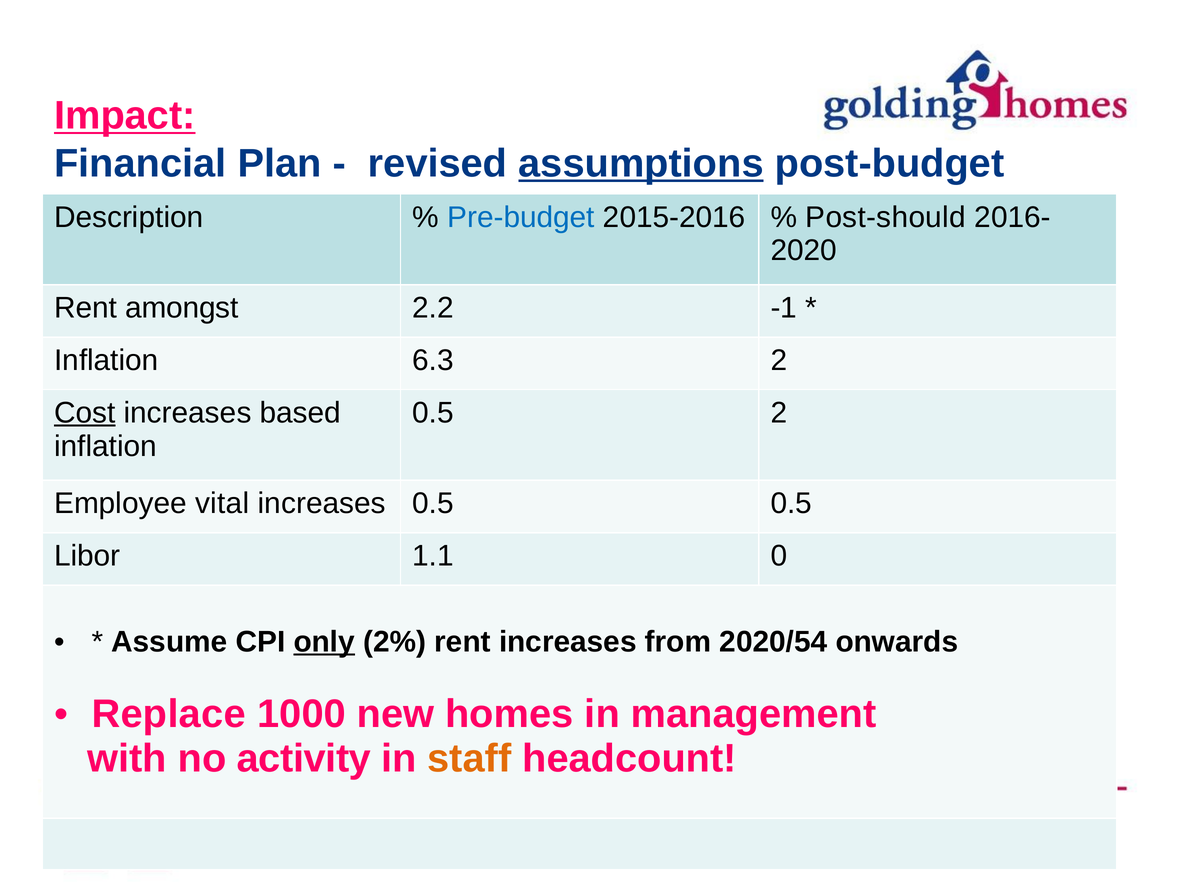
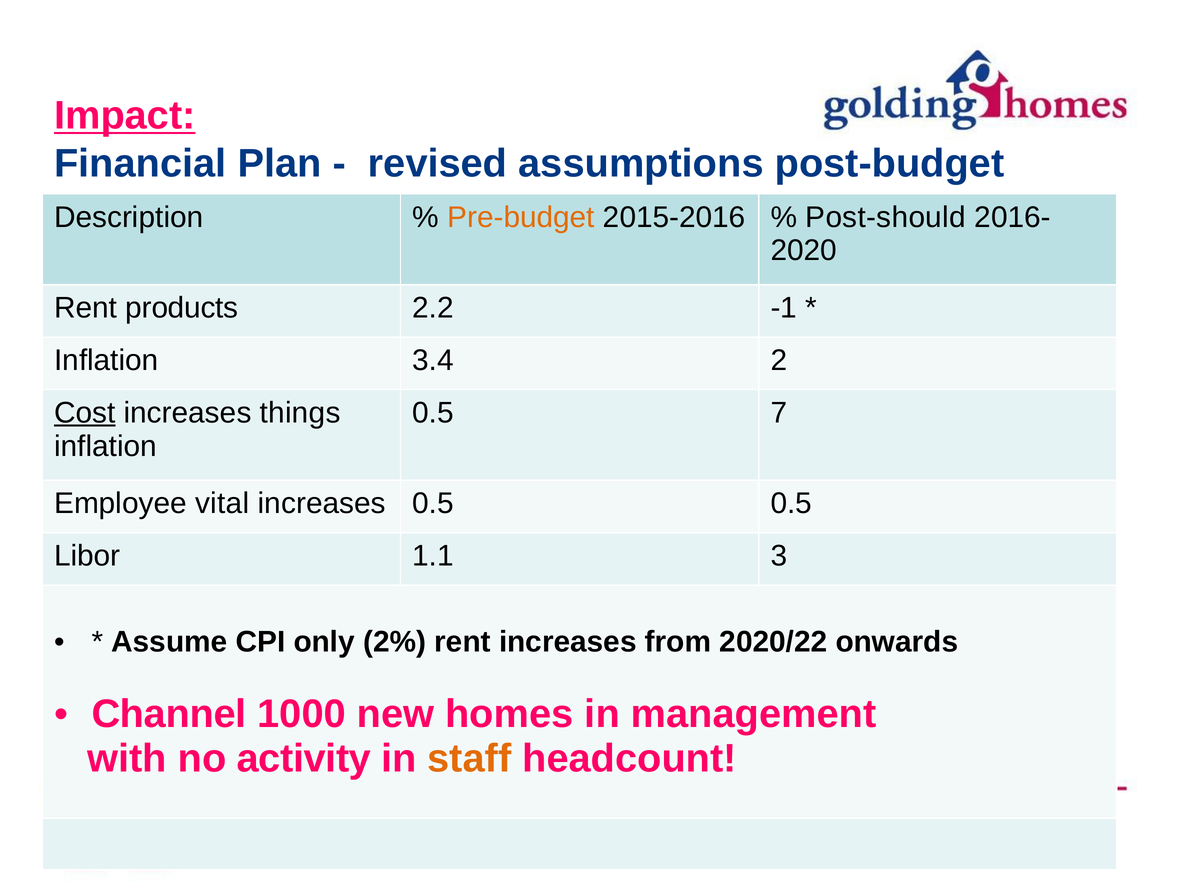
assumptions underline: present -> none (641, 164)
Pre-budget colour: blue -> orange (521, 217)
amongst: amongst -> products (182, 308)
6.3: 6.3 -> 3.4 (433, 360)
based: based -> things (300, 413)
0.5 2: 2 -> 7 (779, 413)
0: 0 -> 3 (779, 556)
only underline: present -> none (324, 641)
2020/54: 2020/54 -> 2020/22 (773, 641)
Replace: Replace -> Channel (169, 714)
